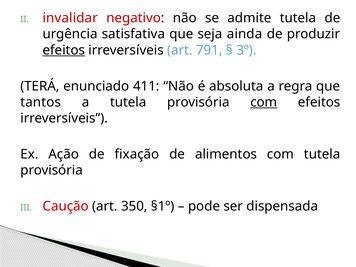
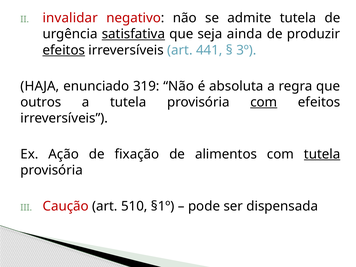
satisfativa underline: none -> present (133, 34)
791: 791 -> 441 (209, 50)
TERÁ: TERÁ -> HAJA (40, 86)
411: 411 -> 319 (146, 86)
tantos: tantos -> outros (41, 102)
tutela underline: none -> present (322, 154)
350: 350 -> 510 (134, 206)
